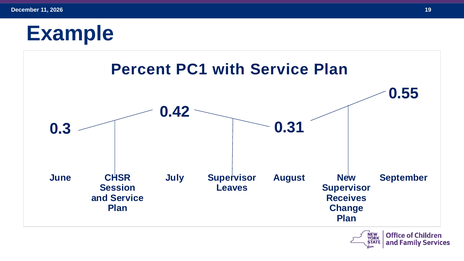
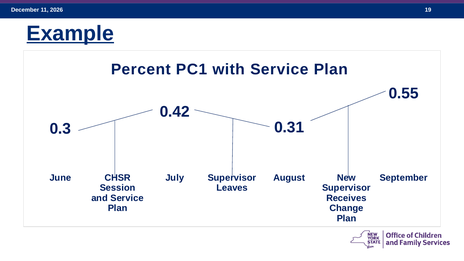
Example underline: none -> present (70, 34)
